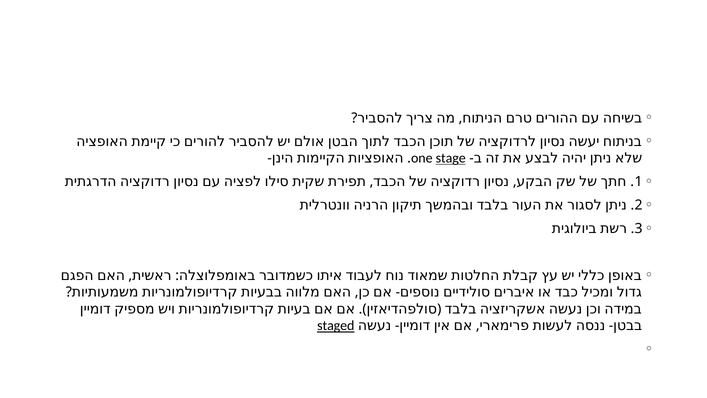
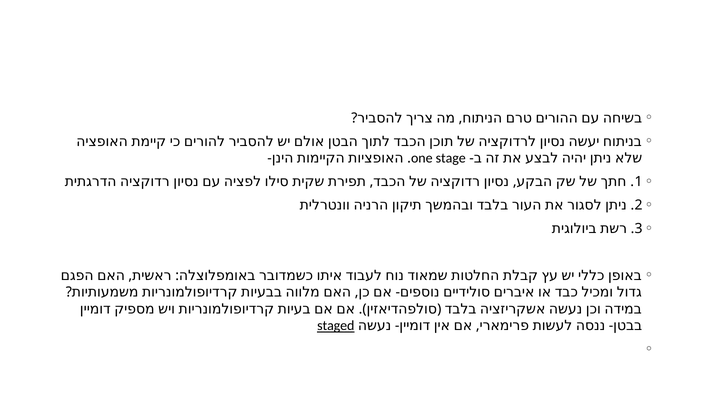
stage underline: present -> none (451, 158)
